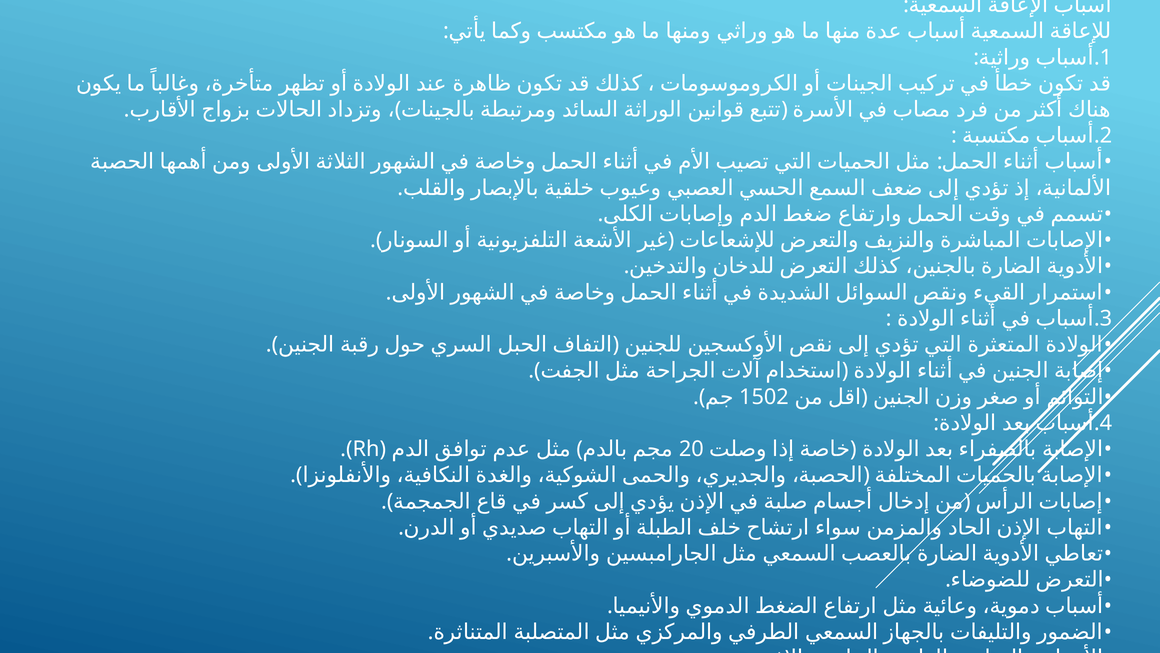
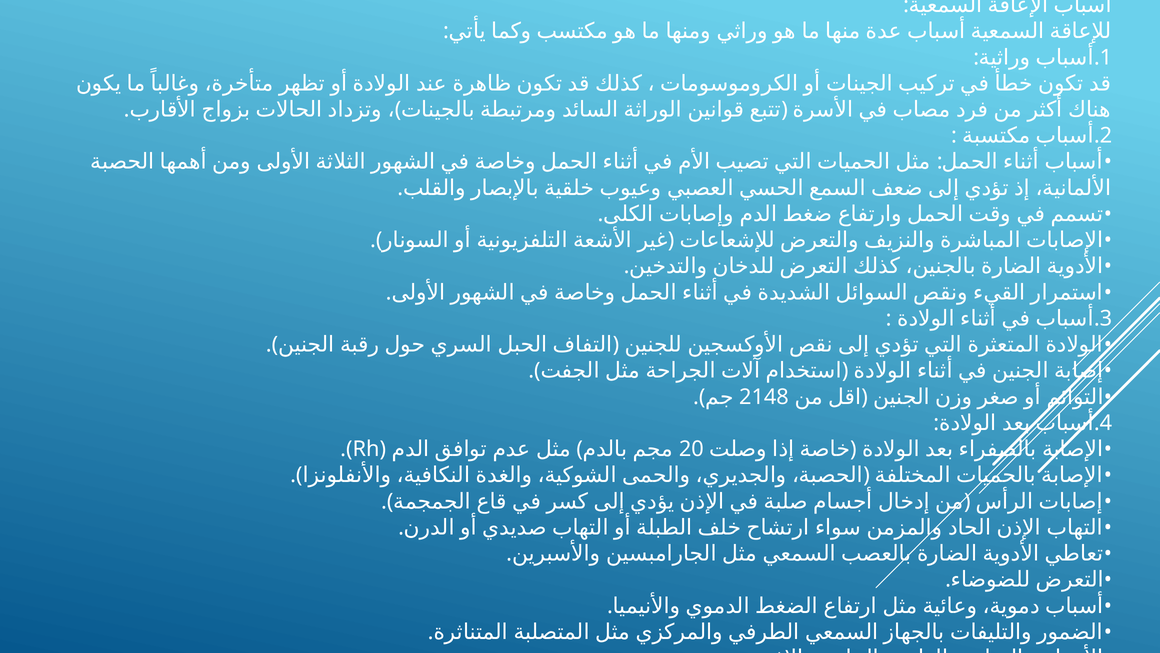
1502: 1502 -> 2148 (764, 397)
